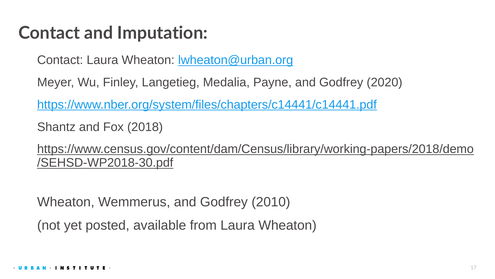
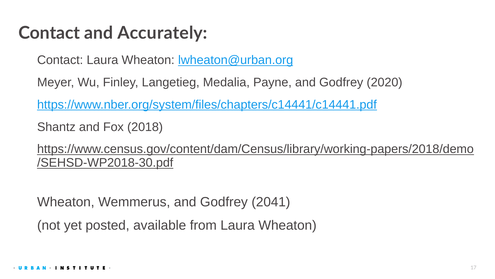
Imputation: Imputation -> Accurately (162, 33)
2010: 2010 -> 2041 (271, 202)
